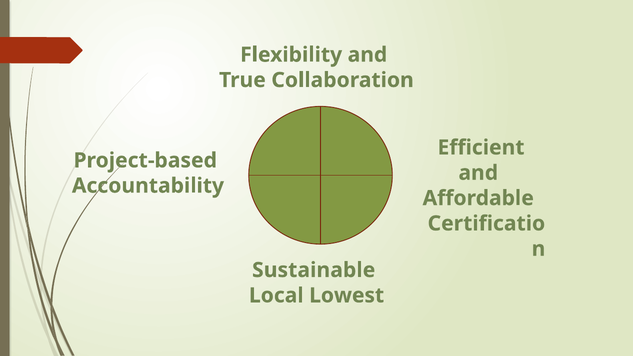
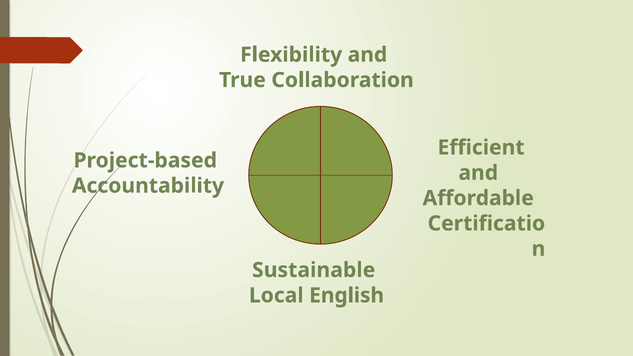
Lowest: Lowest -> English (347, 295)
